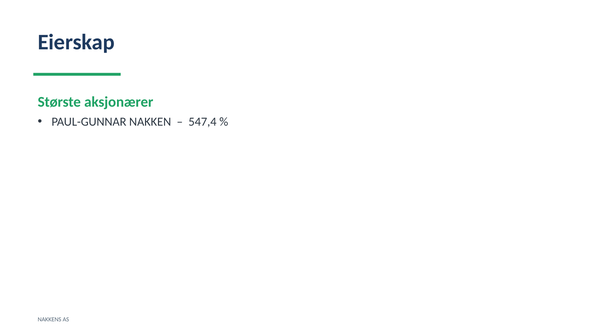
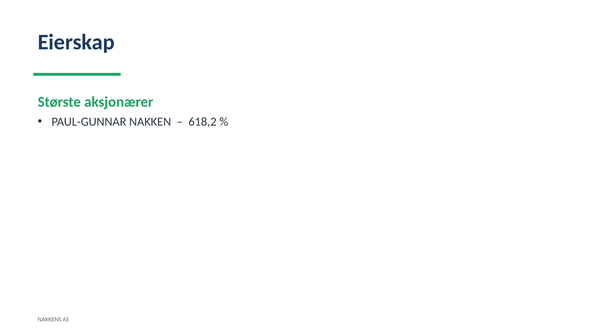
547,4: 547,4 -> 618,2 (202, 122)
